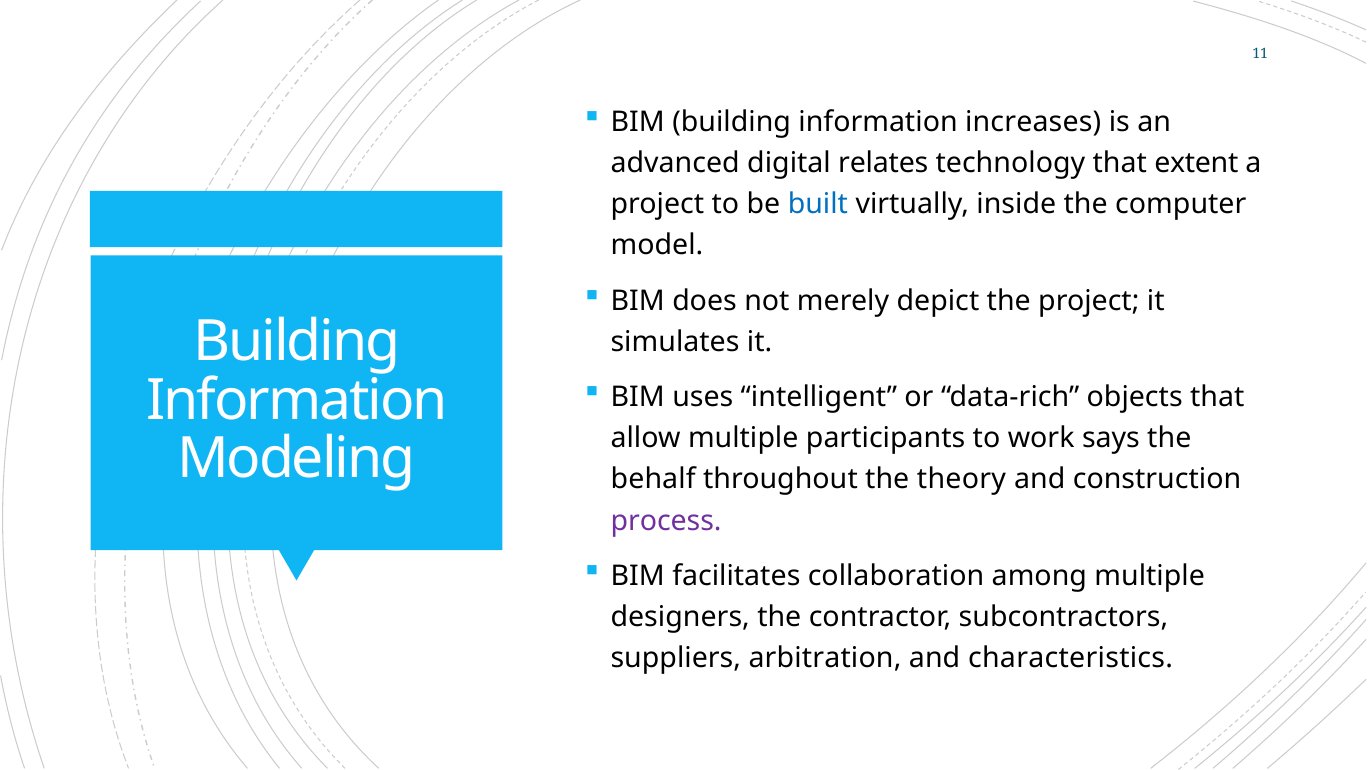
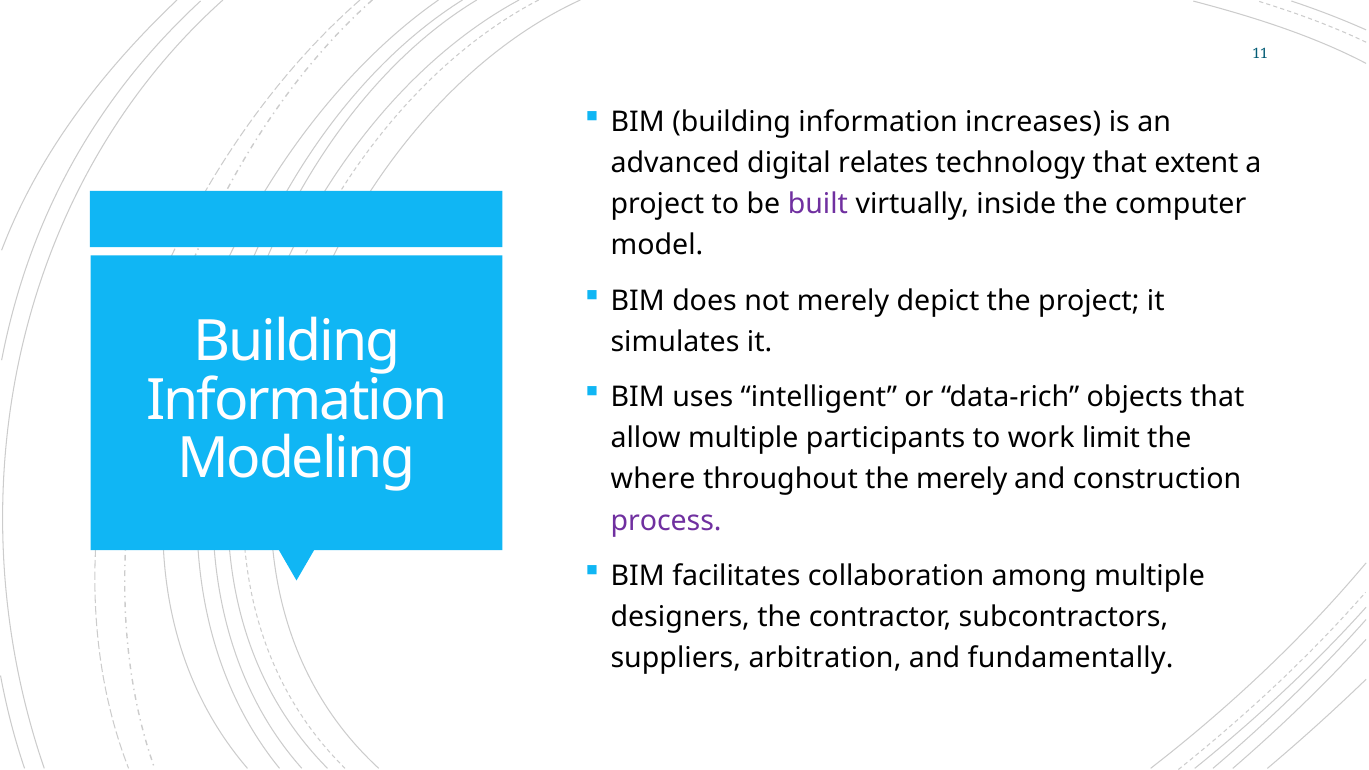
built colour: blue -> purple (818, 204)
says: says -> limit (1111, 439)
behalf: behalf -> where (653, 480)
the theory: theory -> merely (962, 480)
characteristics: characteristics -> fundamentally (1071, 658)
